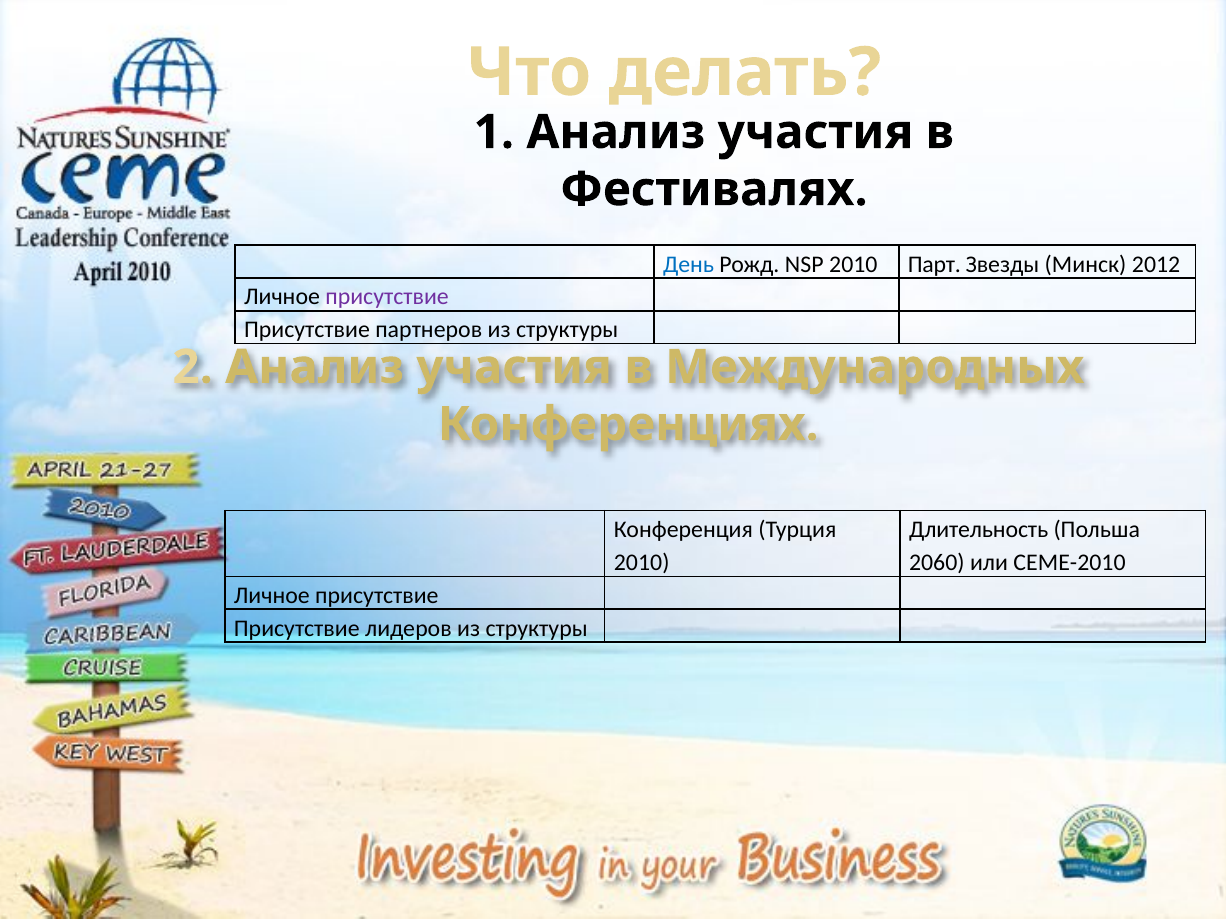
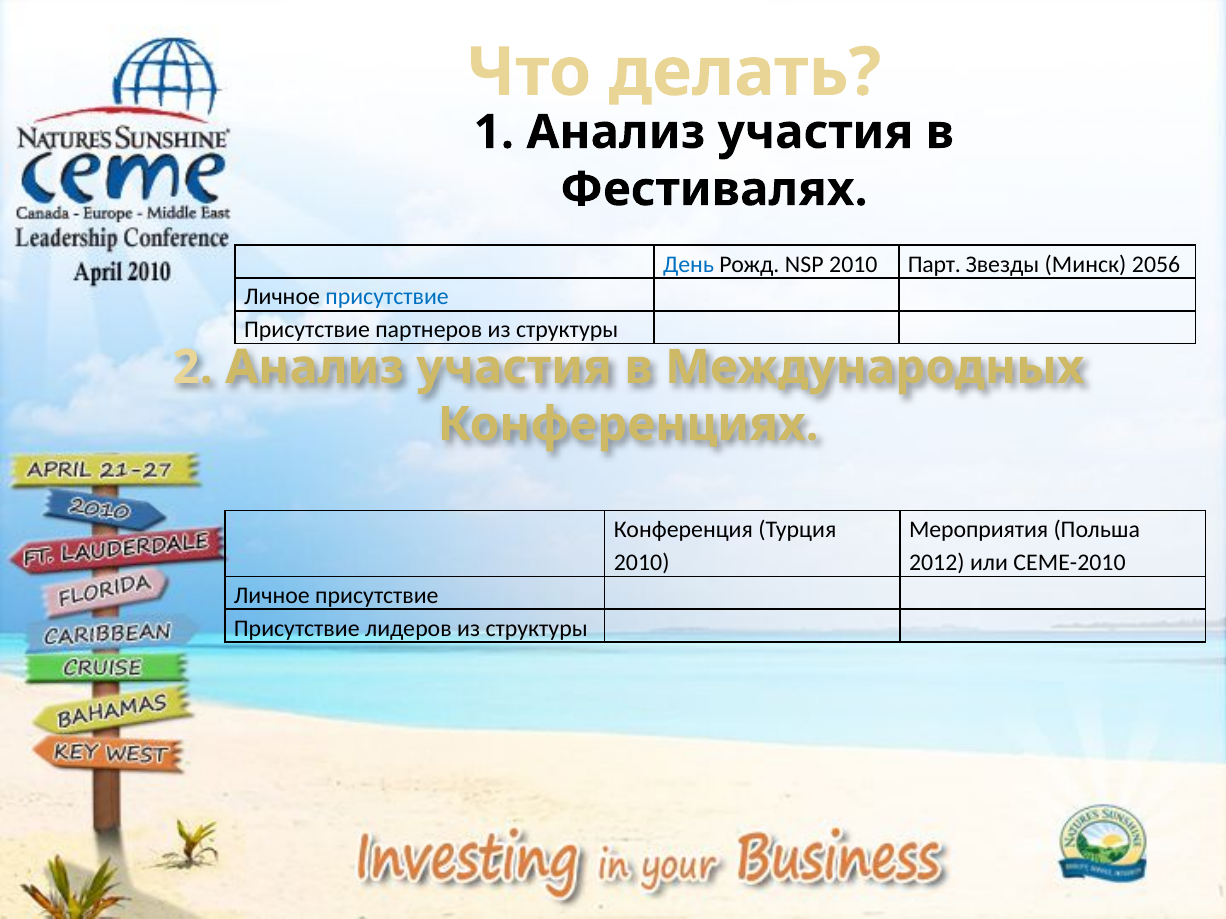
2012: 2012 -> 2056 (1156, 264)
присутствие colour: purple -> blue (387, 297)
Длительность: Длительность -> Мероприятия (979, 530)
2060: 2060 -> 2012 (937, 563)
